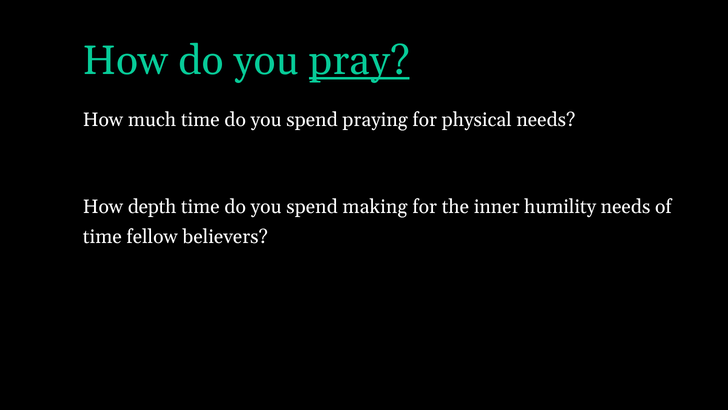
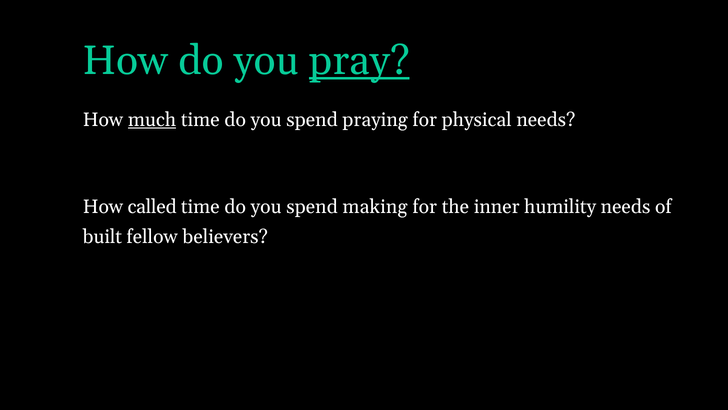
much underline: none -> present (152, 120)
depth: depth -> called (152, 206)
time: time -> built (102, 236)
